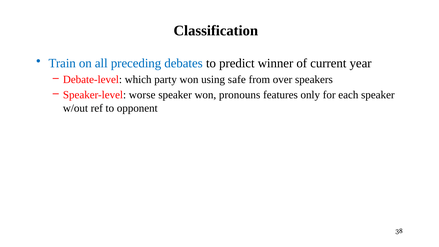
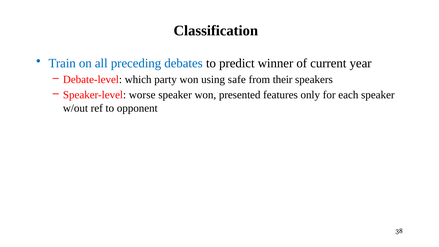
over: over -> their (283, 80)
pronouns: pronouns -> presented (240, 95)
